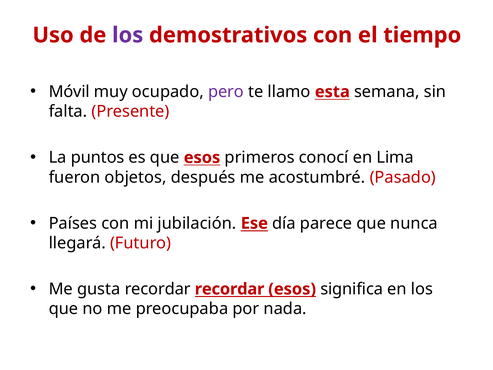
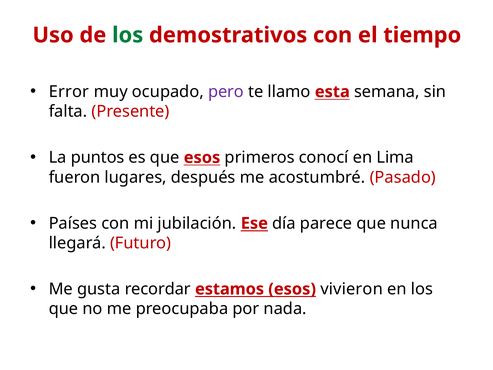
los colour: purple -> green (128, 35)
Móvil: Móvil -> Error (69, 92)
objetos: objetos -> lugares (136, 177)
recordar recordar: recordar -> estamos (230, 289)
significa: significa -> vivieron (352, 289)
